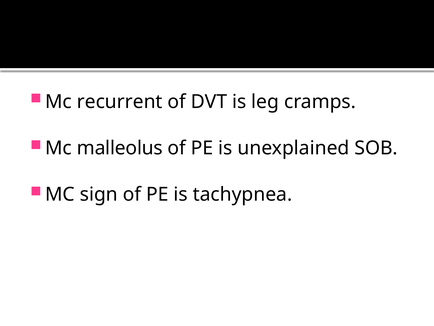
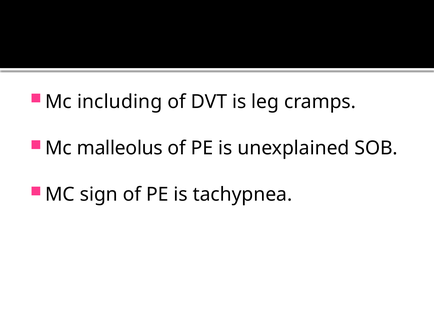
recurrent: recurrent -> including (120, 102)
